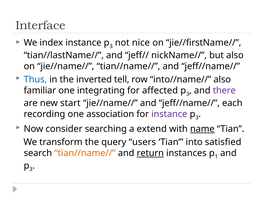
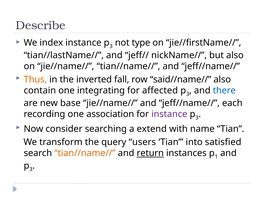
Interface: Interface -> Describe (41, 25)
nice: nice -> type (141, 43)
Thus colour: blue -> orange (35, 79)
tell: tell -> fall (122, 79)
into//name//: into//name// -> said//name// (181, 79)
familiar: familiar -> contain (40, 90)
there colour: purple -> blue (224, 90)
start: start -> base (70, 103)
name underline: present -> none (202, 129)
